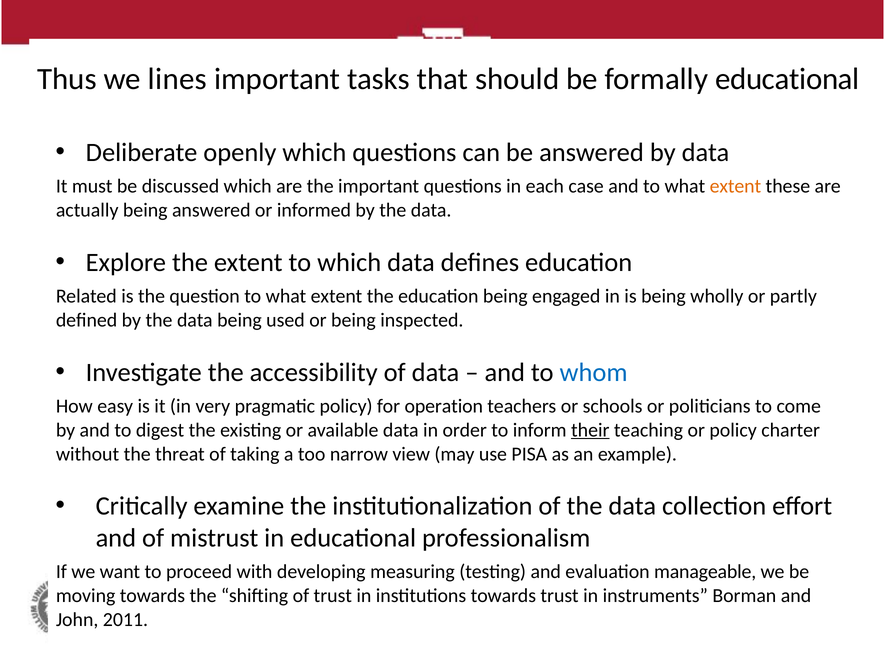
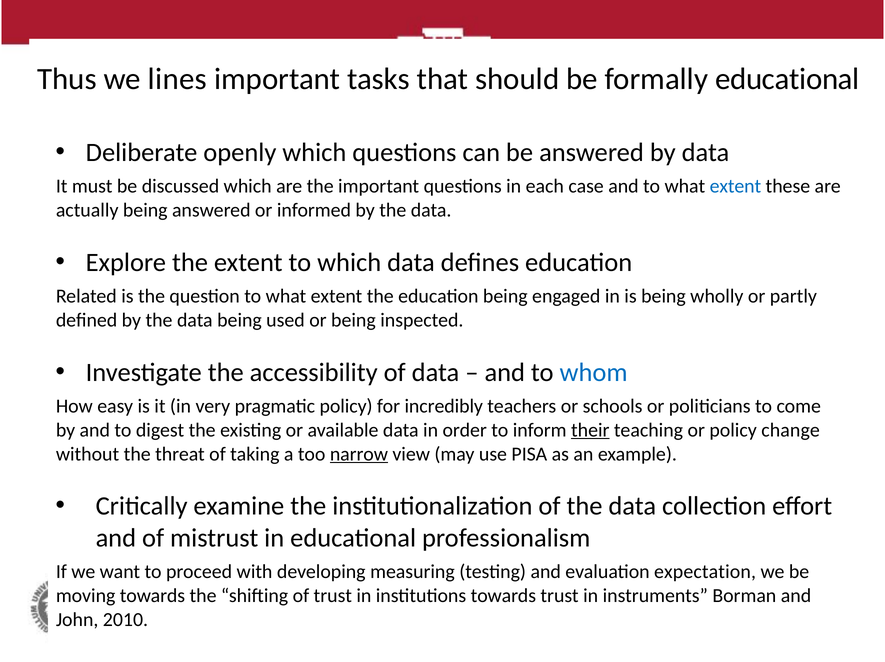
extent colour: orange -> blue (735, 186)
operation: operation -> incredibly (444, 406)
charter: charter -> change (791, 430)
narrow underline: none -> present (359, 454)
manageable: manageable -> expectation (705, 572)
2011: 2011 -> 2010 (125, 620)
